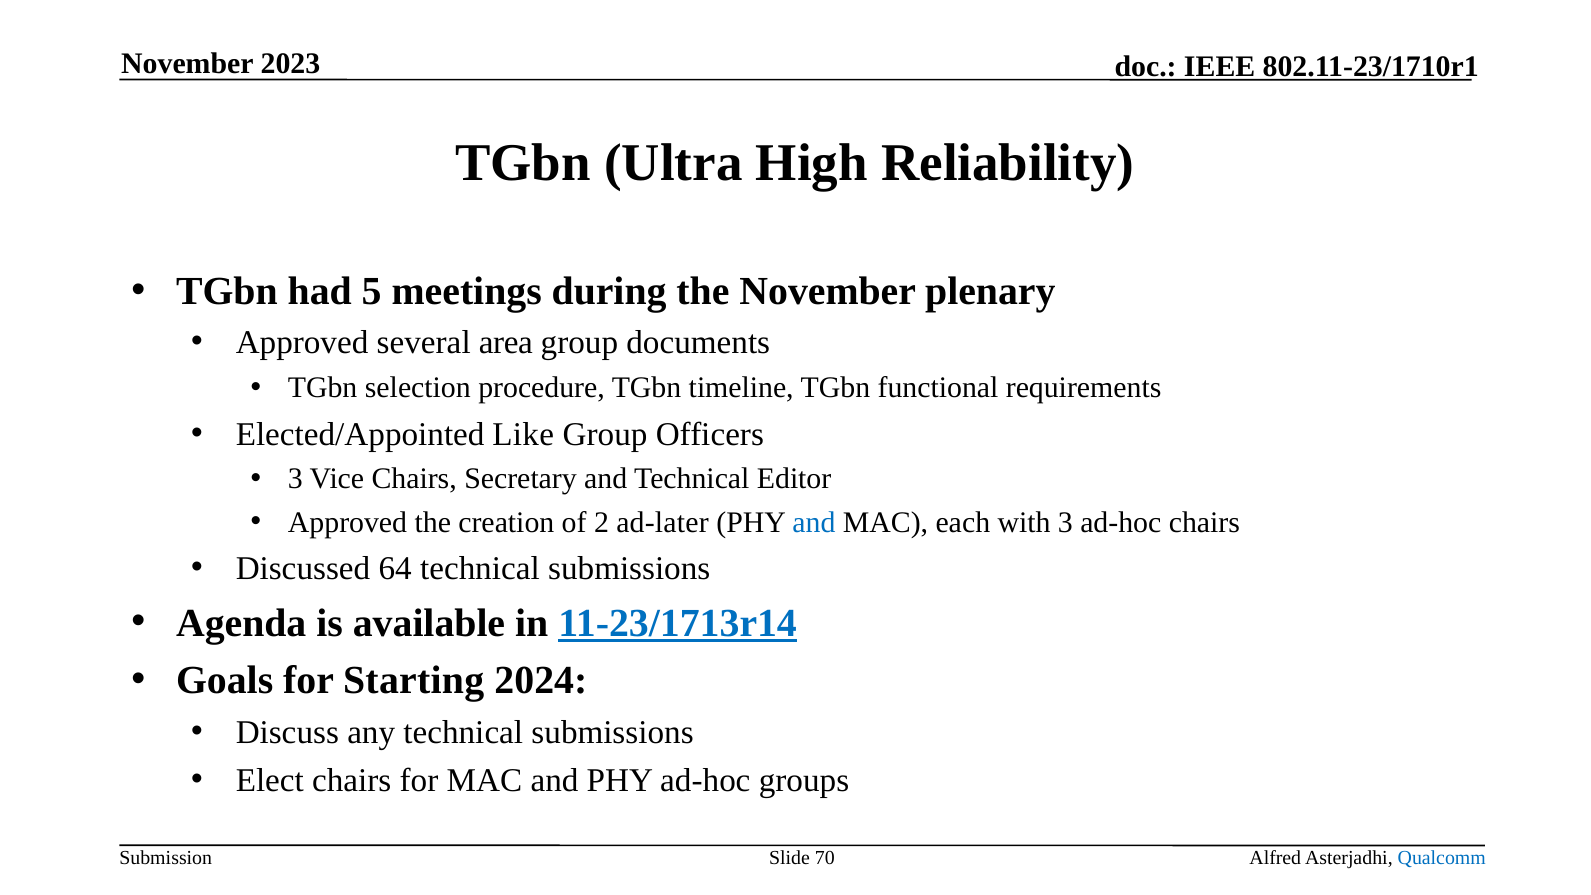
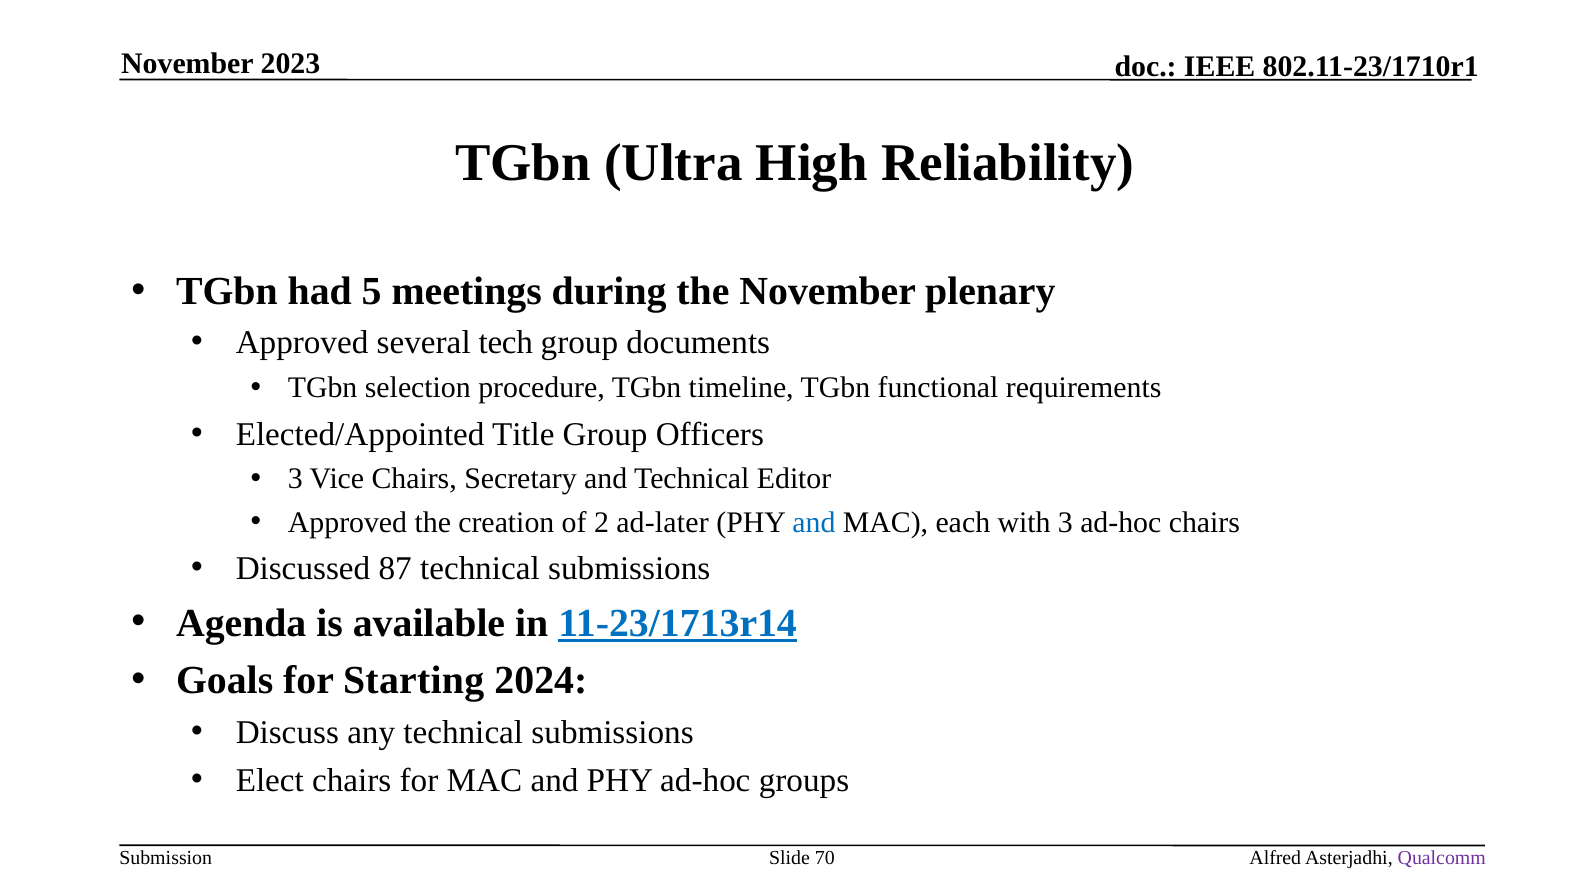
area: area -> tech (506, 343)
Like: Like -> Title (523, 434)
64: 64 -> 87 (395, 569)
Qualcomm colour: blue -> purple (1442, 858)
